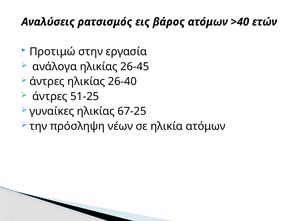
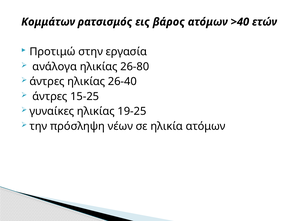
Αναλύσεις: Αναλύσεις -> Κομμάτων (48, 22)
26-45: 26-45 -> 26-80 (135, 67)
51-25: 51-25 -> 15-25 (85, 97)
67-25: 67-25 -> 19-25 (132, 111)
